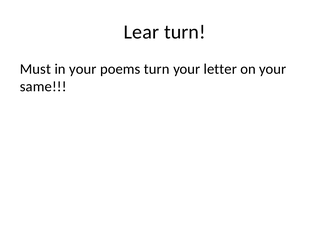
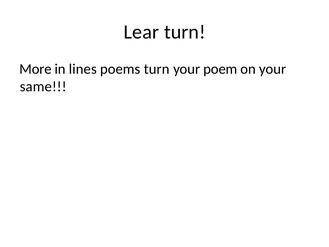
Must: Must -> More (36, 69)
in your: your -> lines (83, 69)
letter: letter -> poem (220, 69)
